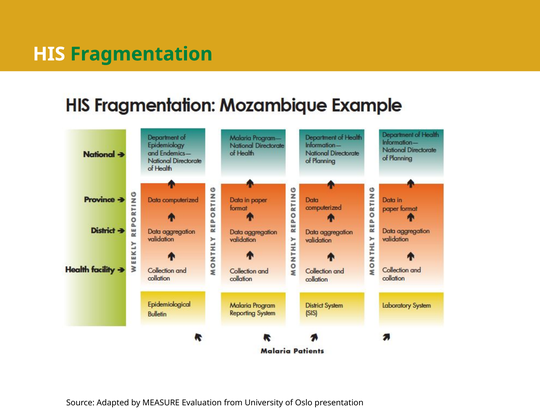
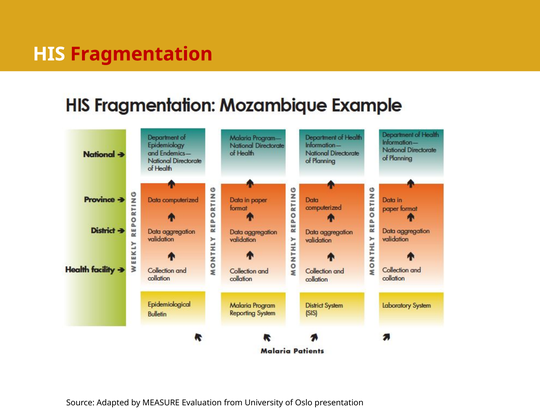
Fragmentation colour: green -> red (141, 54)
